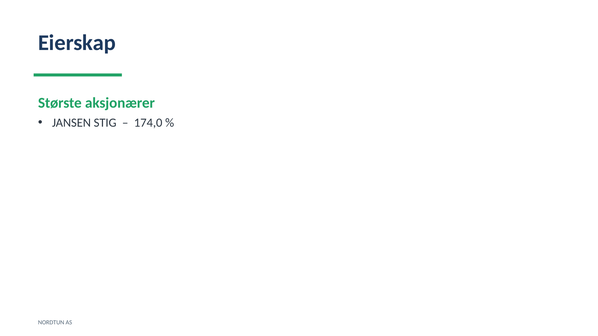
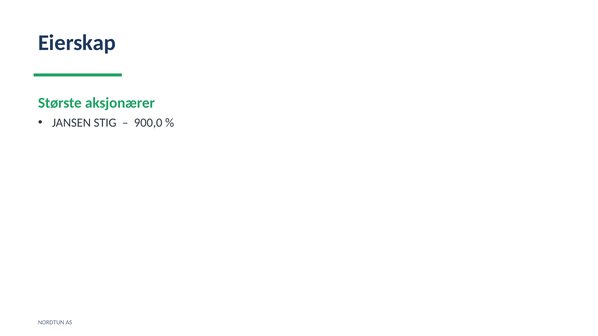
174,0: 174,0 -> 900,0 (148, 123)
